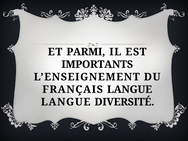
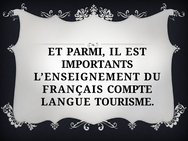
FRANÇAIS LANGUE: LANGUE -> COMPTE (130, 89)
DIVERSITÉ: DIVERSITÉ -> TOURISME (124, 102)
